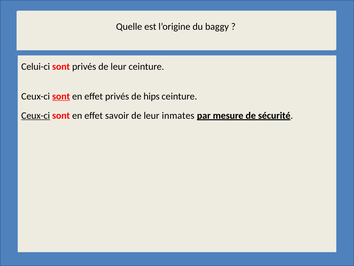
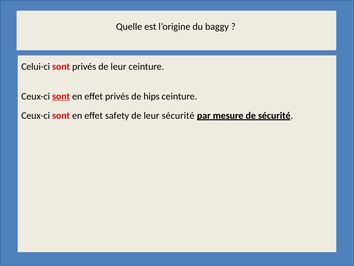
Ceux-ci underline: present -> none (36, 115)
effet savoir: savoir -> safety (117, 115)
leur inmates: inmates -> sécurité (178, 115)
